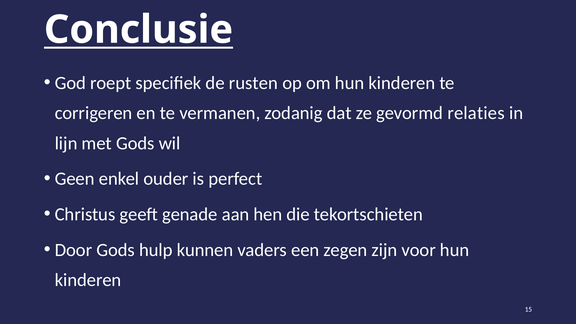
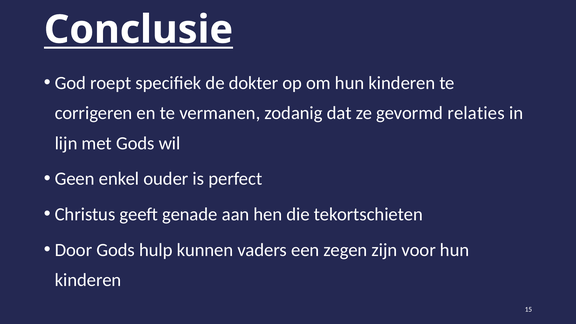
rusten: rusten -> dokter (254, 83)
